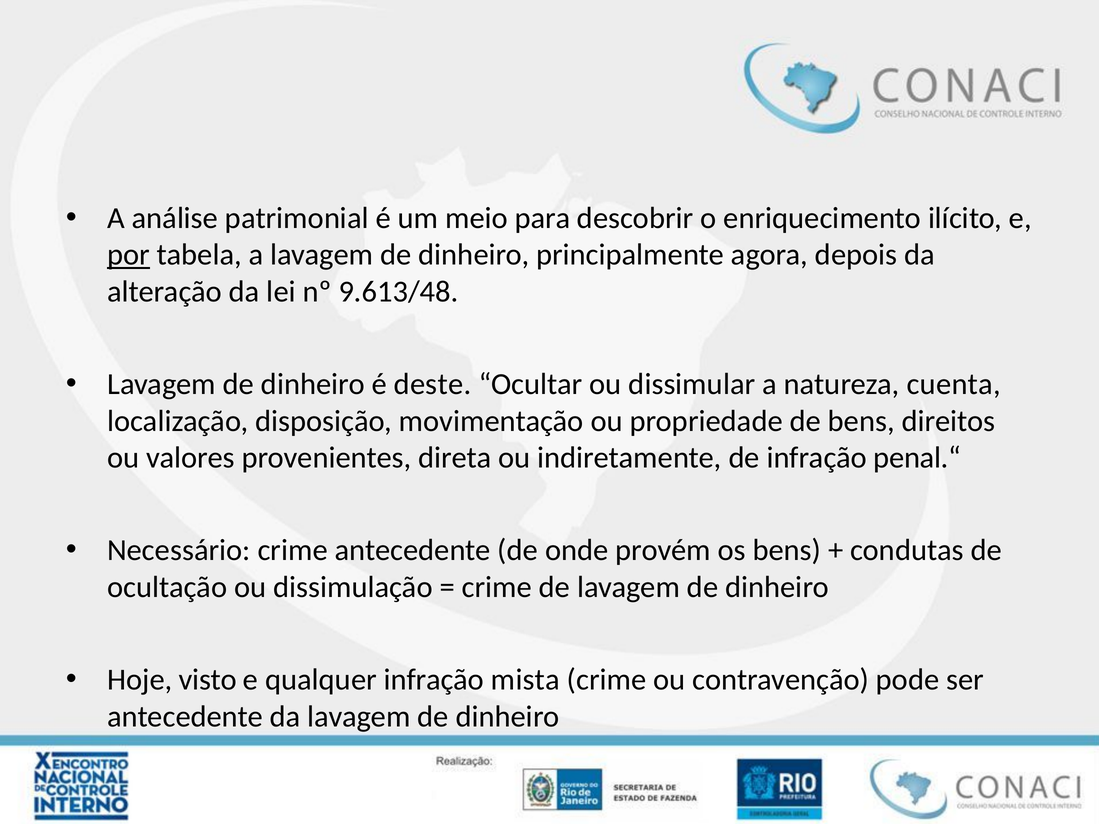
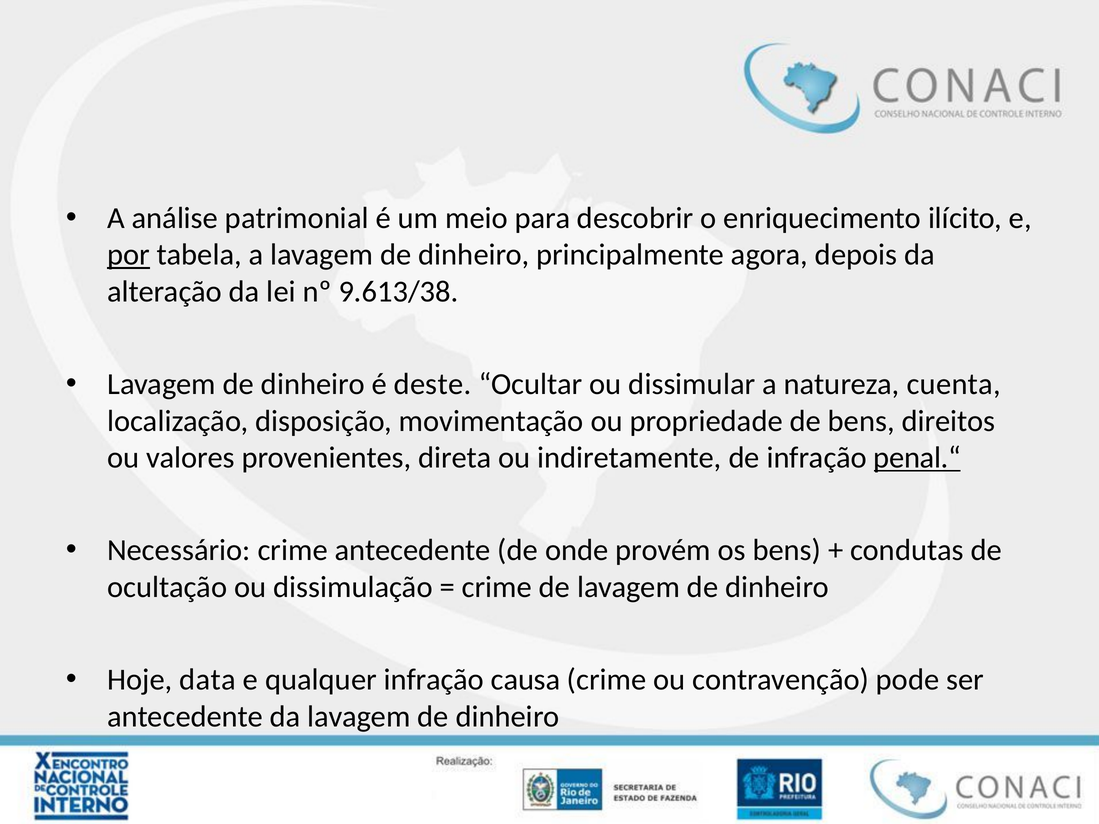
9.613/48: 9.613/48 -> 9.613/38 (399, 292)
penal.“ underline: none -> present (917, 458)
visto: visto -> data (208, 680)
mista: mista -> causa (526, 680)
